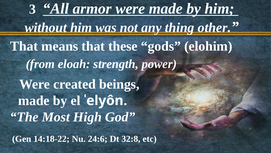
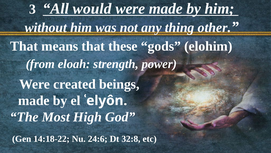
armor: armor -> would (92, 9)
